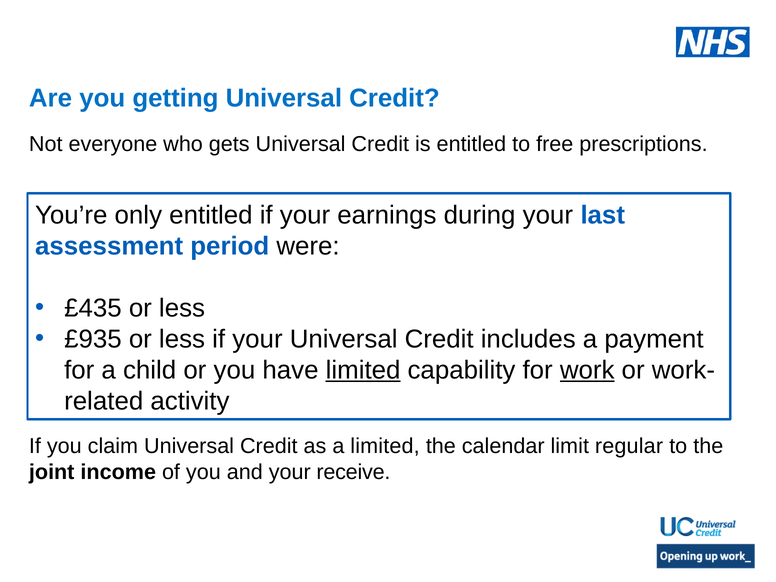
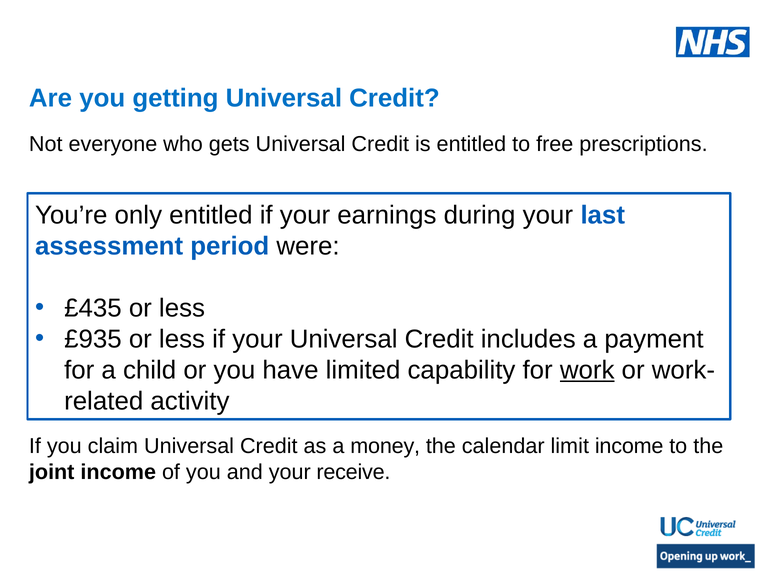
limited underline: present -> none (363, 370)
a limited: limited -> money (385, 446)
limit regular: regular -> income (629, 446)
